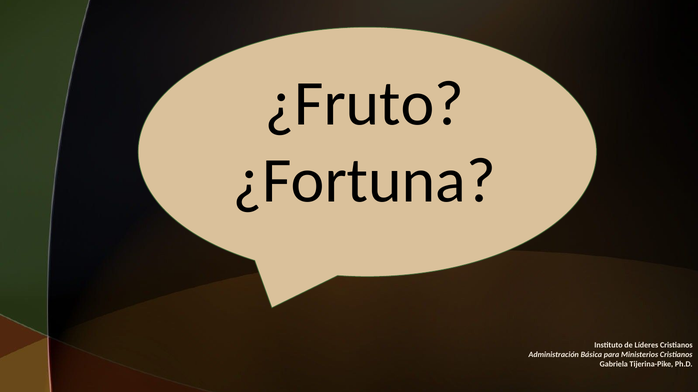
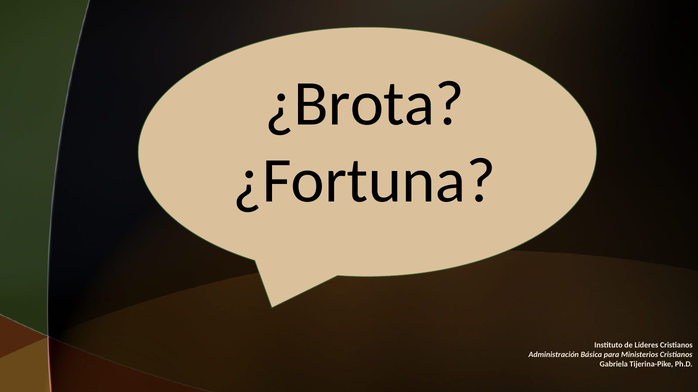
¿Fruto: ¿Fruto -> ¿Brota (365, 104)
